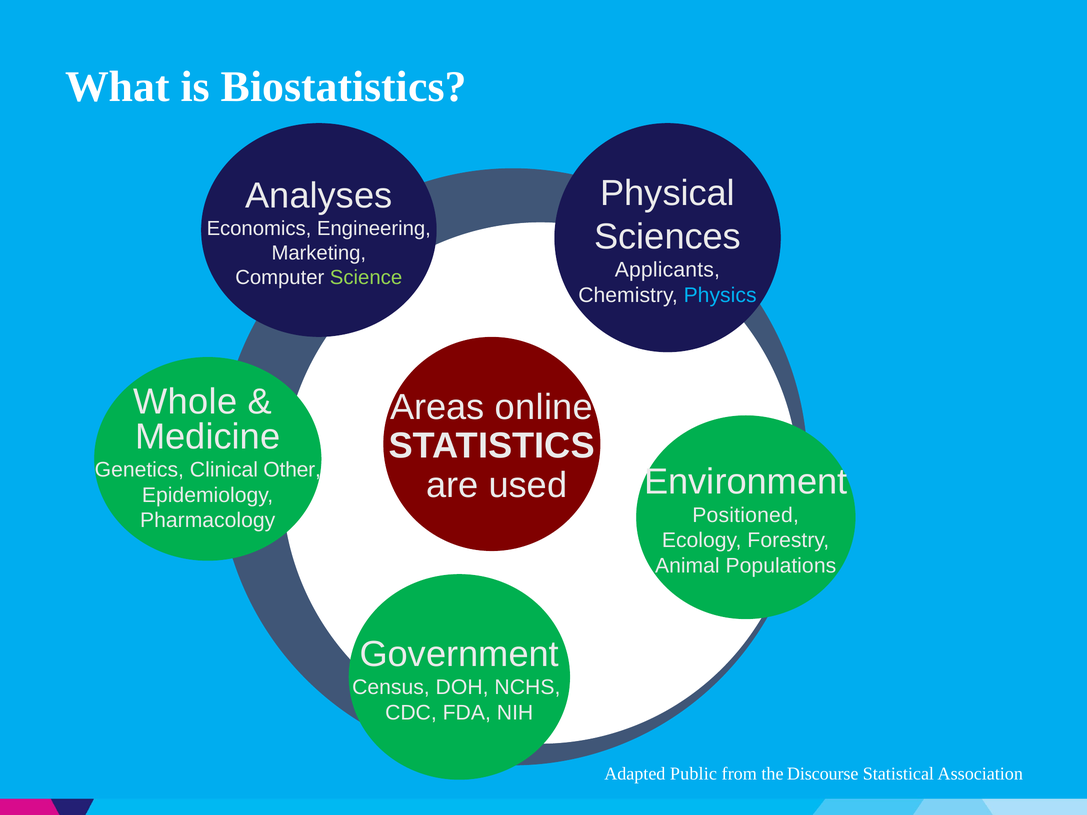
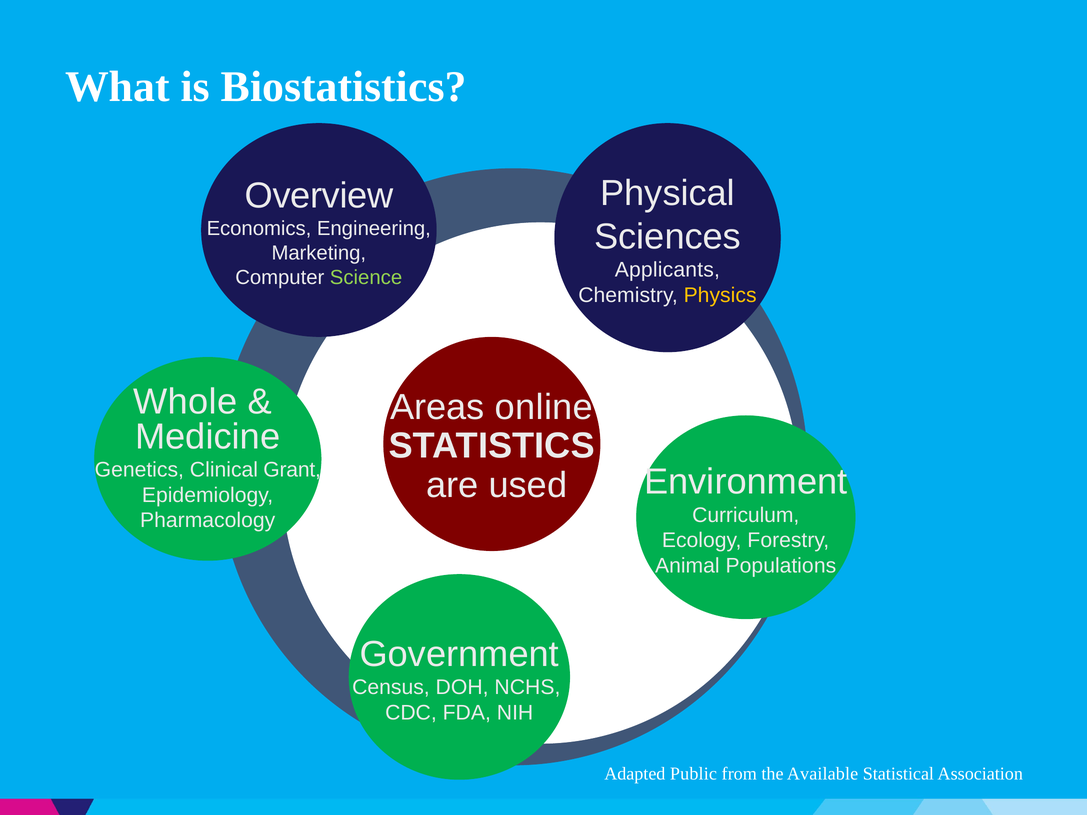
Analyses: Analyses -> Overview (319, 196)
Physics colour: light blue -> yellow (720, 295)
Other: Other -> Grant (292, 470)
Positioned: Positioned -> Curriculum (746, 515)
Discourse: Discourse -> Available (823, 774)
